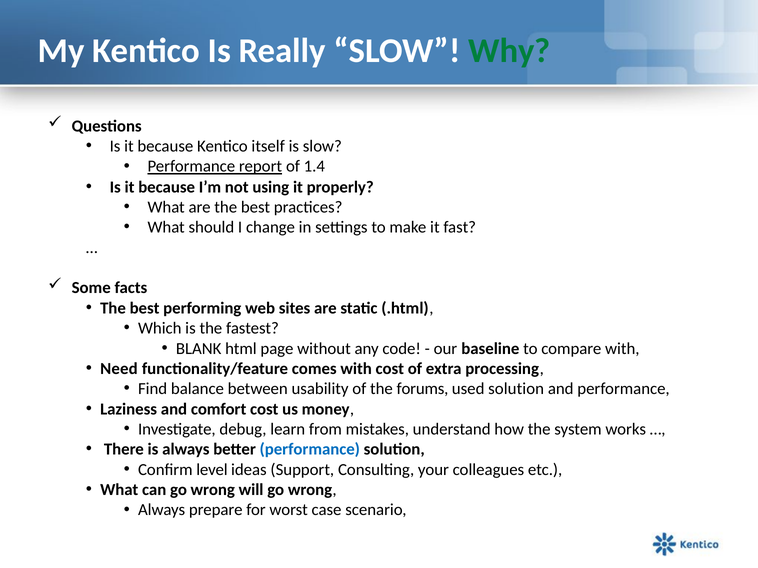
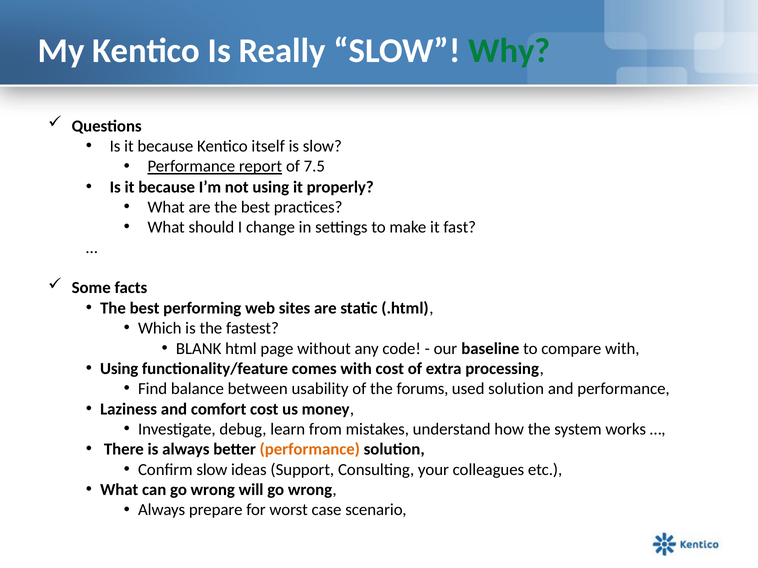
1.4: 1.4 -> 7.5 (314, 167)
Need: Need -> Using (119, 369)
performance colour: blue -> orange (310, 450)
Confirm level: level -> slow (212, 470)
